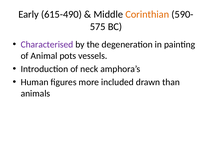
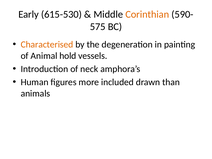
615-490: 615-490 -> 615-530 (61, 14)
Characterised colour: purple -> orange (47, 44)
pots: pots -> hold (68, 56)
